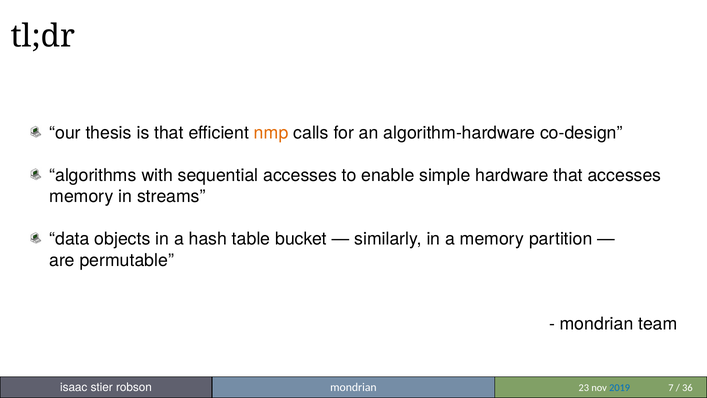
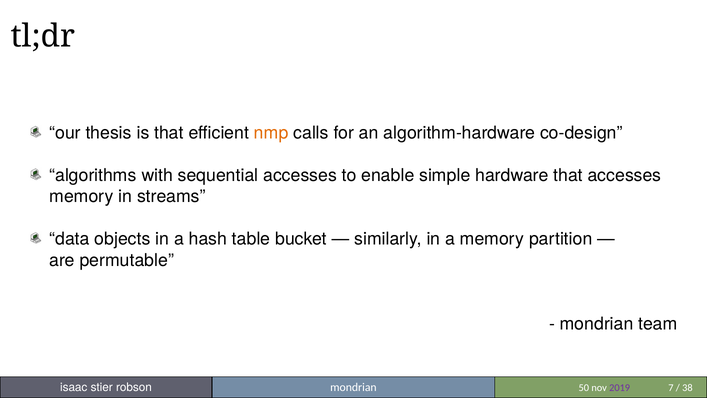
23: 23 -> 50 (584, 388)
2019 colour: blue -> purple (620, 388)
36: 36 -> 38 (687, 388)
